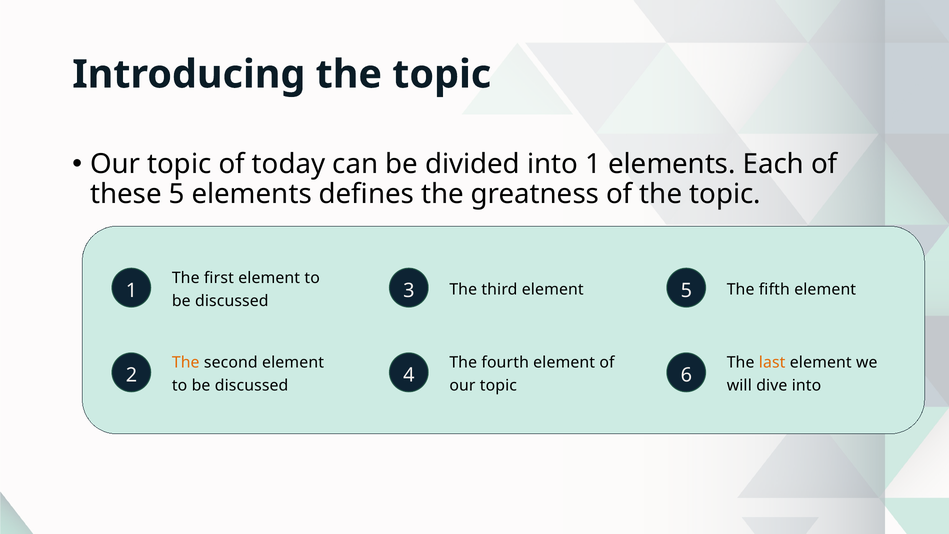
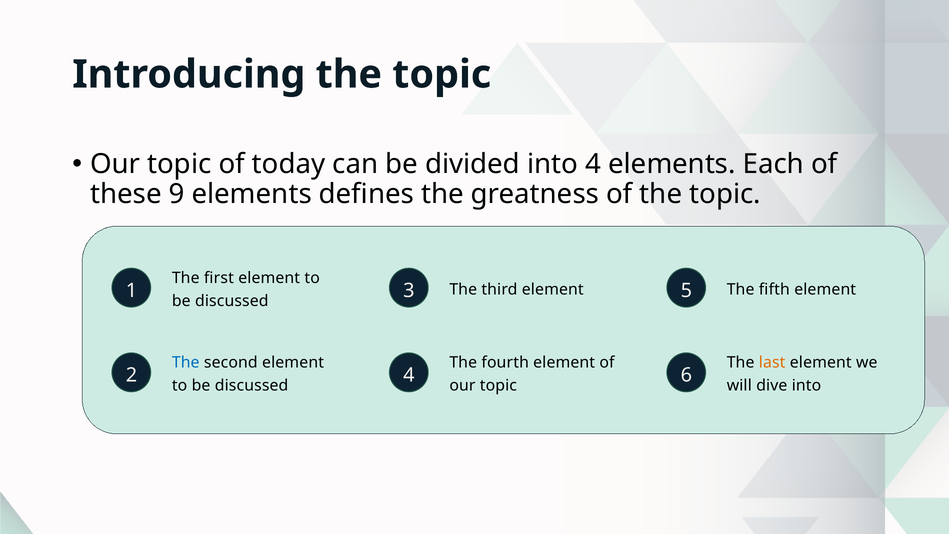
into 1: 1 -> 4 (593, 164)
these 5: 5 -> 9 (177, 194)
The colour: orange -> blue (186, 363)
